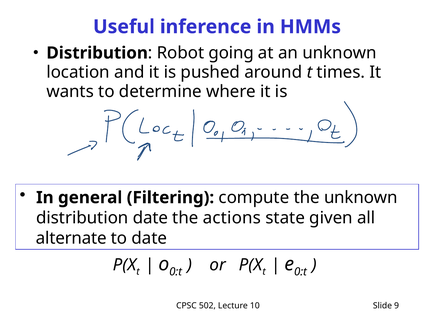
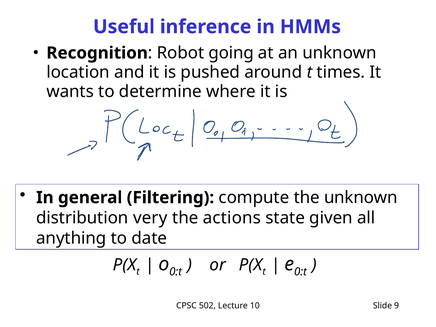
Distribution: Distribution -> Recognition (97, 53)
distribution date: date -> very (150, 218)
alternate: alternate -> anything (71, 238)
